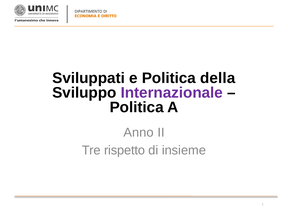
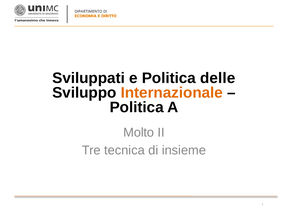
della: della -> delle (218, 78)
Internazionale colour: purple -> orange (172, 93)
Anno: Anno -> Molto (139, 132)
rispetto: rispetto -> tecnica (124, 150)
